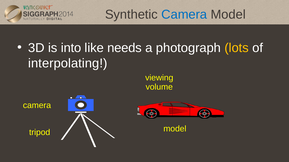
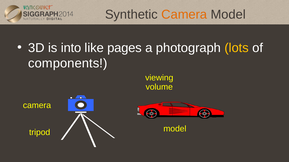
Camera colour: blue -> orange (184, 14)
needs: needs -> pages (125, 48)
interpolating: interpolating -> components (68, 63)
